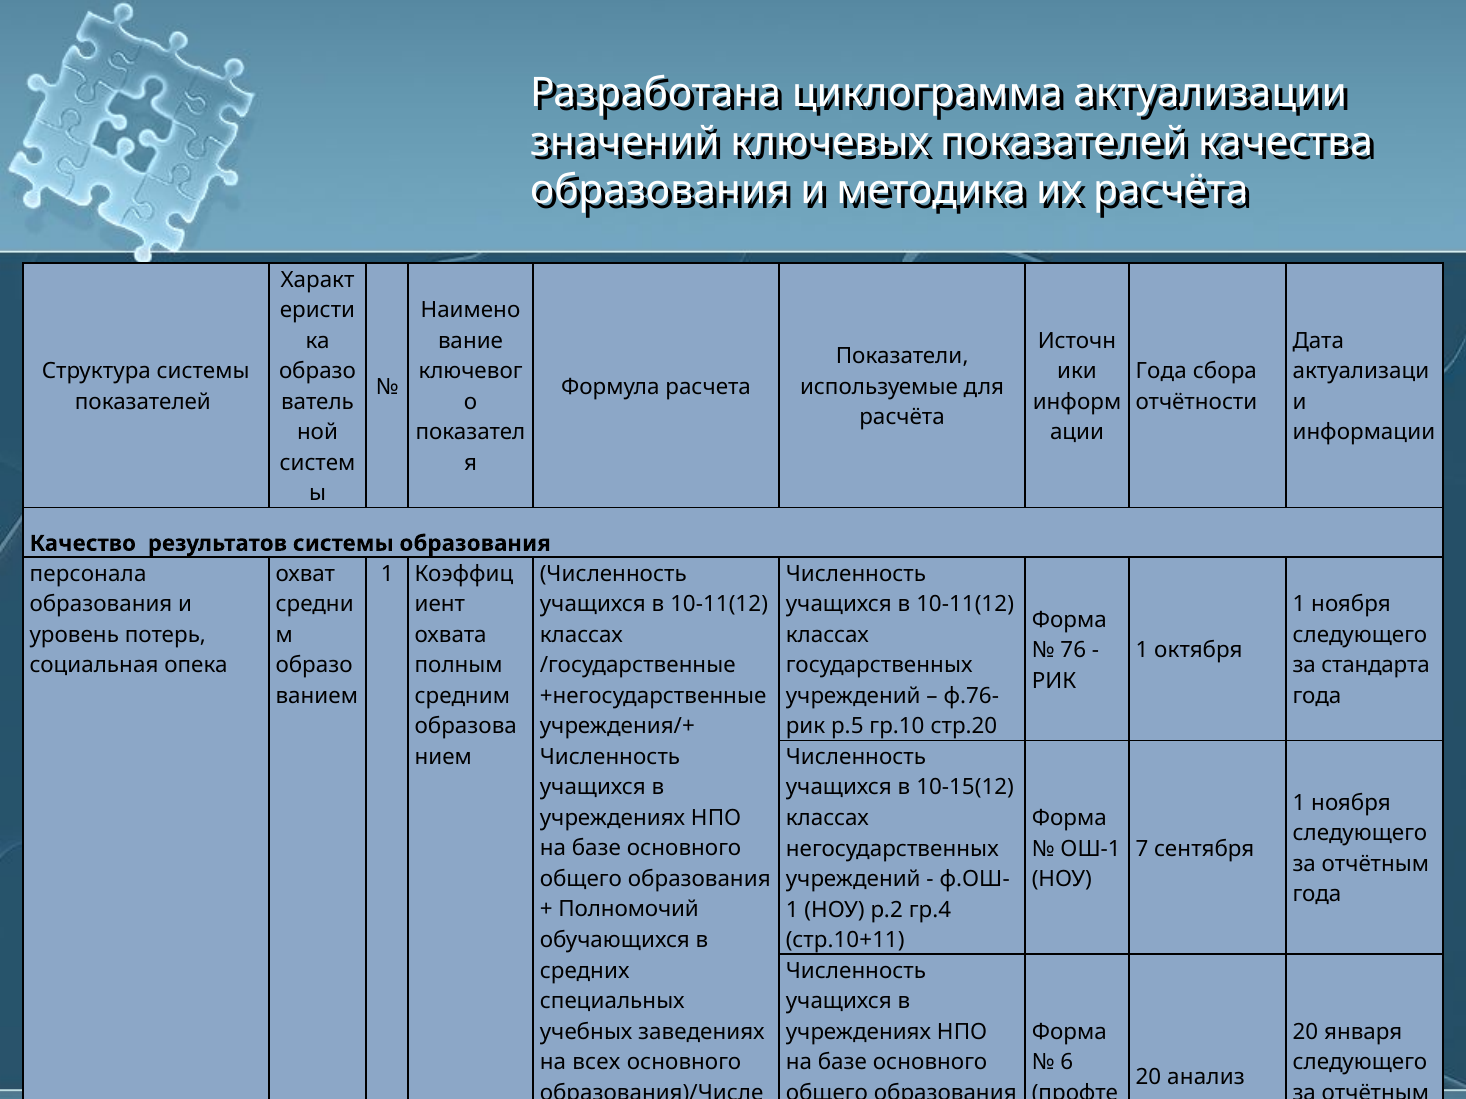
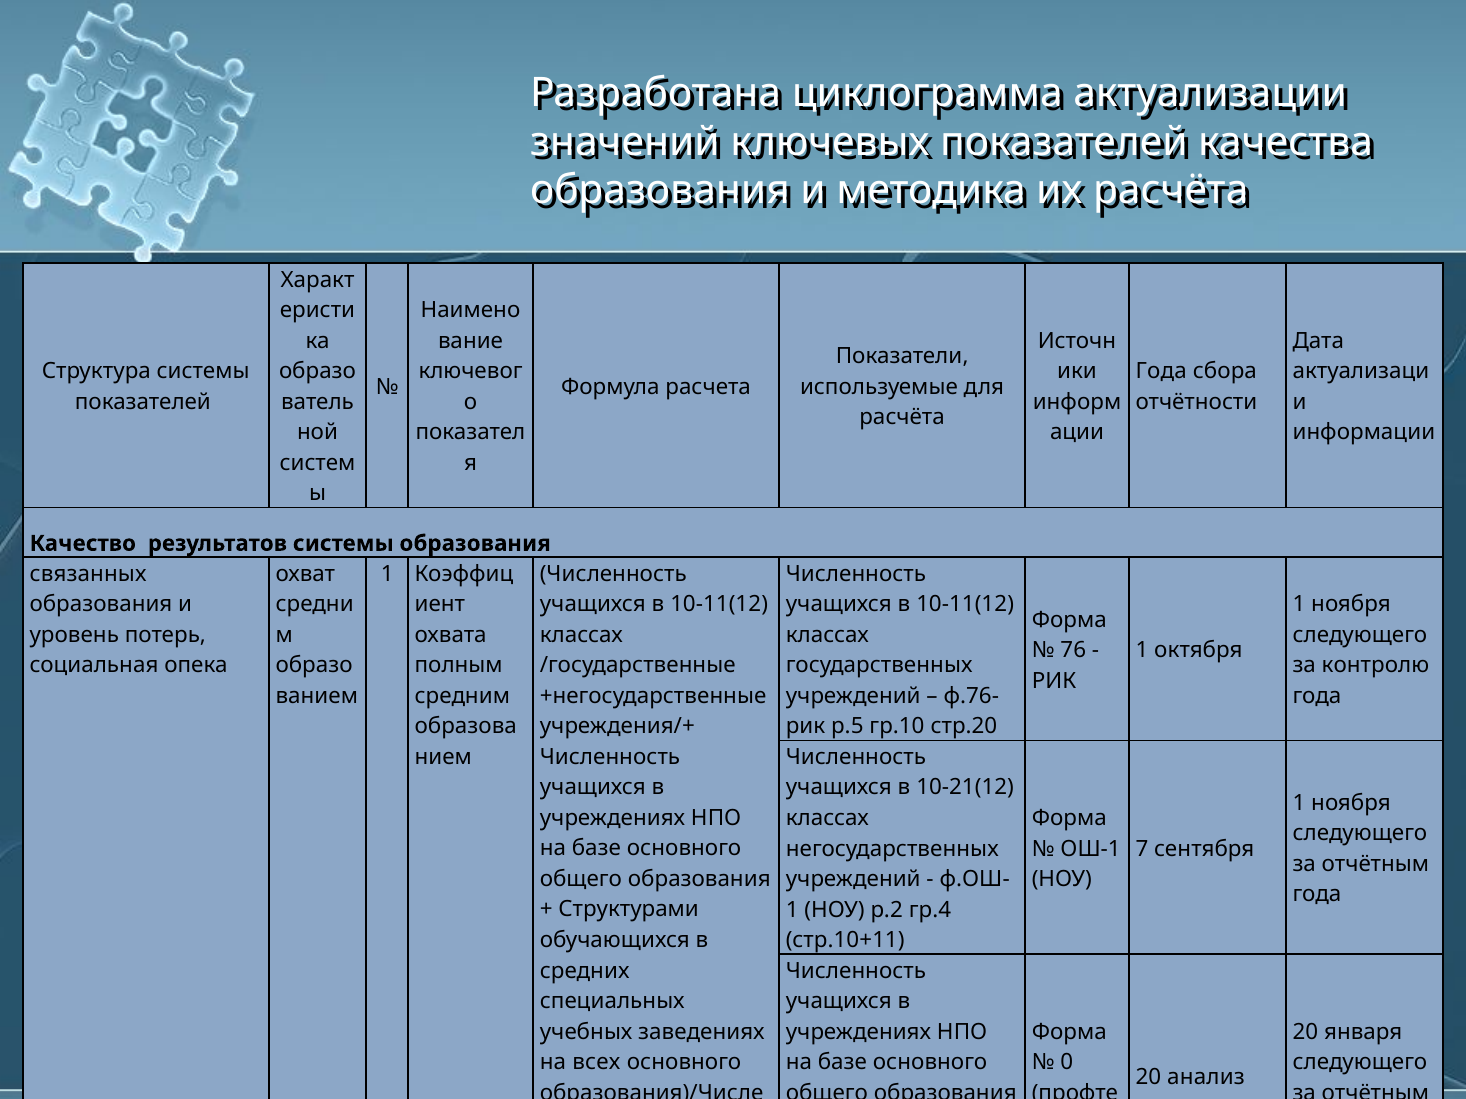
персонала: персонала -> связанных (88, 574)
стандарта: стандарта -> контролю (1375, 666)
10-15(12: 10-15(12 -> 10-21(12 (965, 788)
Полномочий: Полномочий -> Структурами (629, 910)
6: 6 -> 0 (1067, 1063)
